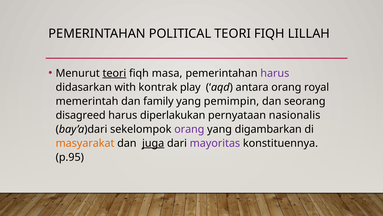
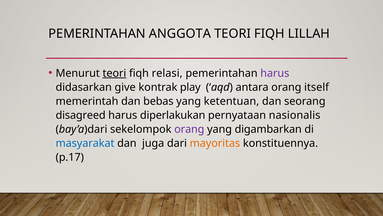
POLITICAL: POLITICAL -> ANGGOTA (180, 34)
masa: masa -> relasi (167, 73)
with: with -> give (125, 87)
royal: royal -> itself (317, 87)
family: family -> bebas (158, 101)
pemimpin: pemimpin -> ketentuan (231, 101)
masyarakat colour: orange -> blue (85, 143)
juga underline: present -> none (153, 143)
mayoritas colour: purple -> orange (215, 143)
p.95: p.95 -> p.17 (70, 157)
